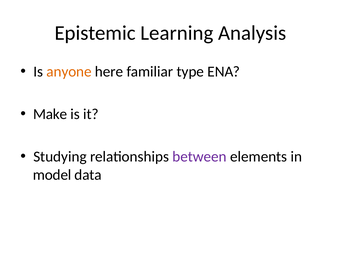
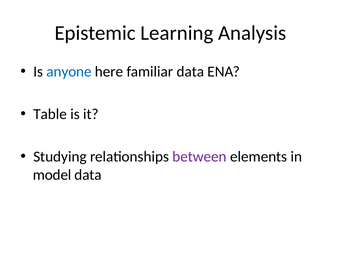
anyone colour: orange -> blue (69, 72)
familiar type: type -> data (190, 72)
Make: Make -> Table (50, 114)
